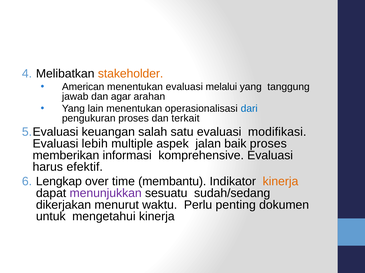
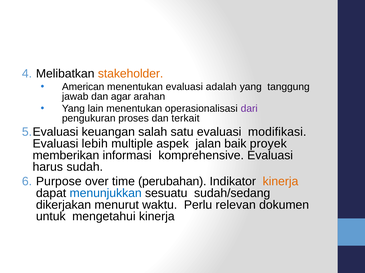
melalui: melalui -> adalah (221, 87)
dari colour: blue -> purple (249, 109)
baik proses: proses -> proyek (268, 144)
efektif: efektif -> sudah (85, 167)
Lengkap: Lengkap -> Purpose (59, 182)
membantu: membantu -> perubahan (172, 182)
menunjukkan colour: purple -> blue (106, 194)
penting: penting -> relevan (236, 205)
